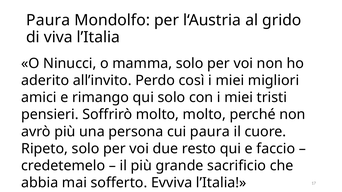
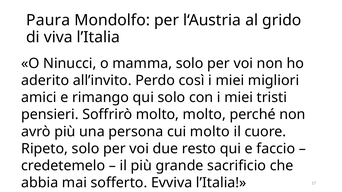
cui paura: paura -> molto (210, 132)
